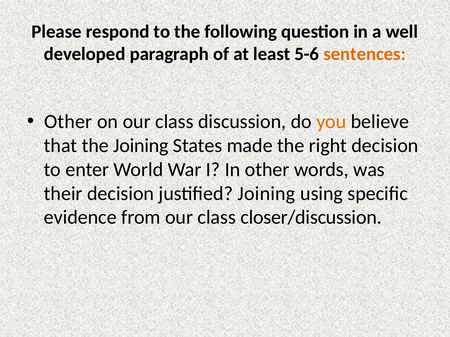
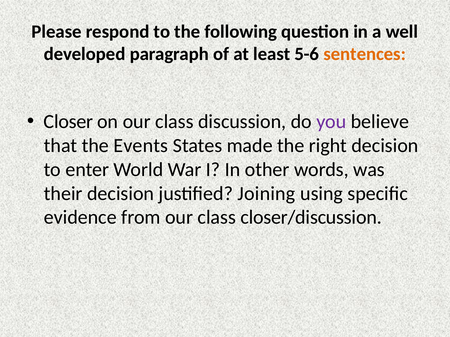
Other: Other -> Closer (68, 122)
you colour: orange -> purple (331, 122)
the Joining: Joining -> Events (141, 146)
